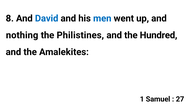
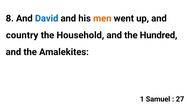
men colour: blue -> orange (102, 18)
nothing: nothing -> country (22, 35)
Philistines: Philistines -> Household (80, 35)
